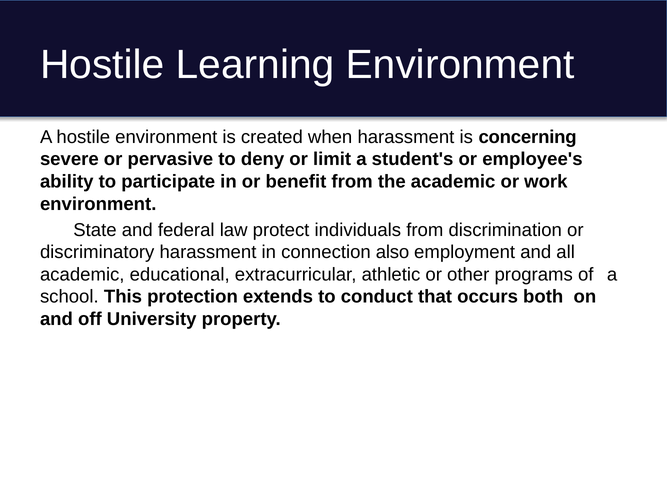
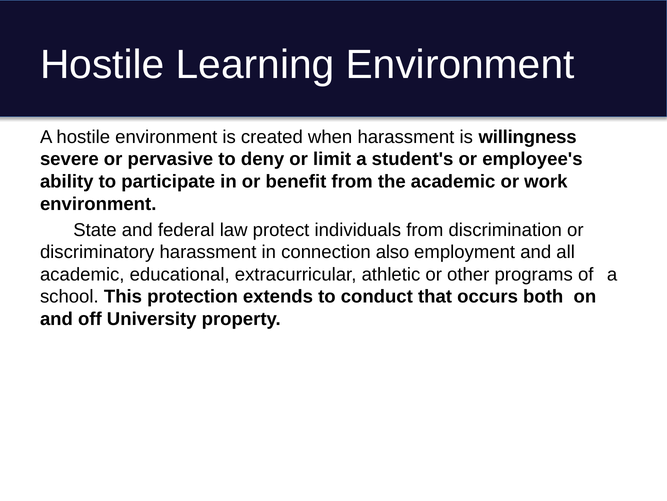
concerning: concerning -> willingness (528, 137)
